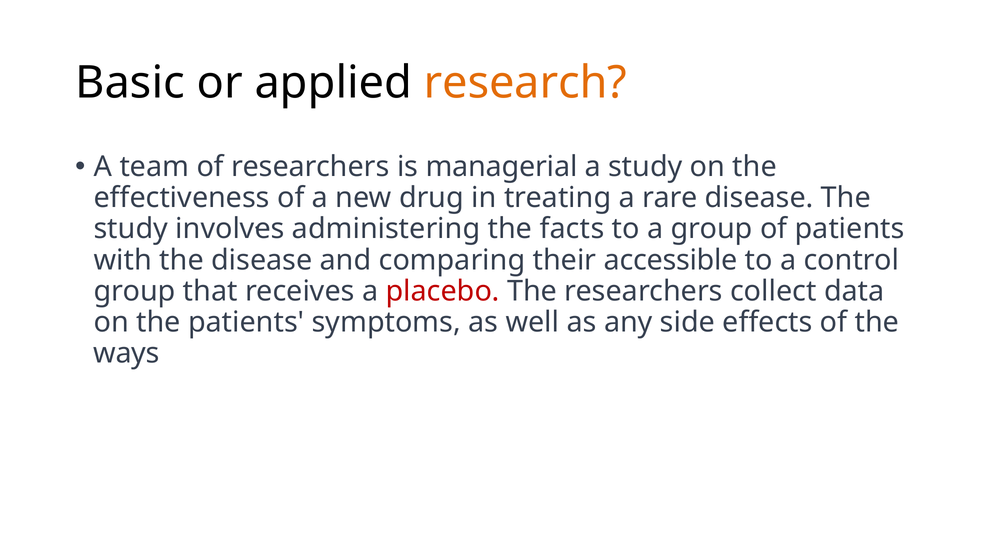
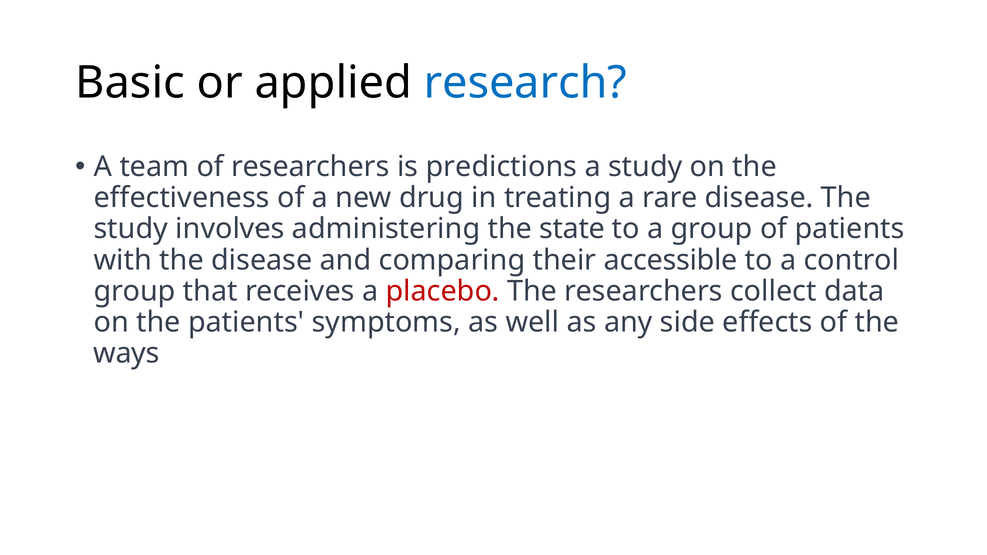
research colour: orange -> blue (525, 83)
managerial: managerial -> predictions (501, 167)
facts: facts -> state (572, 229)
